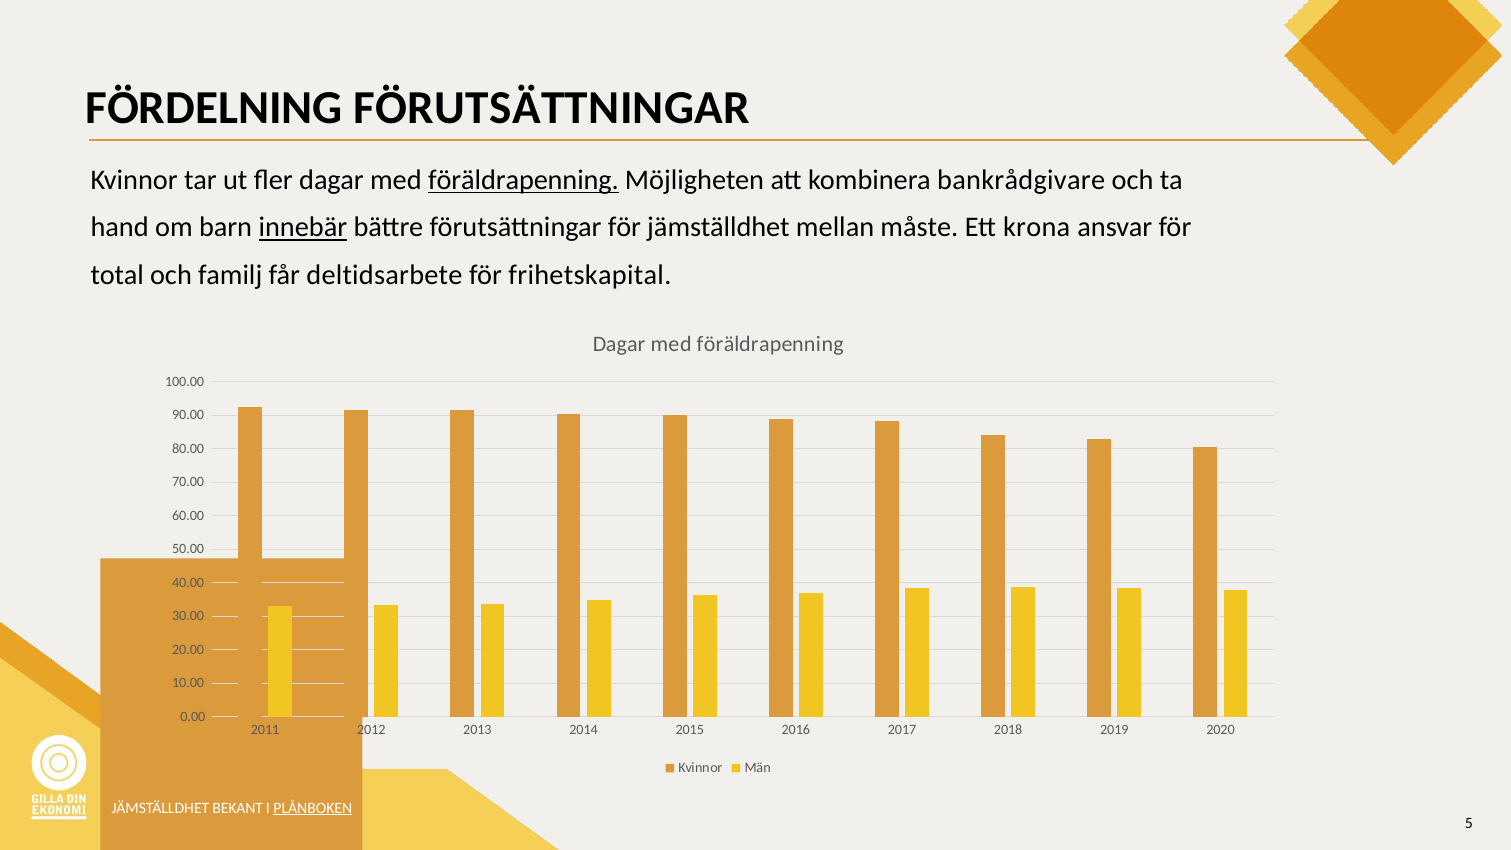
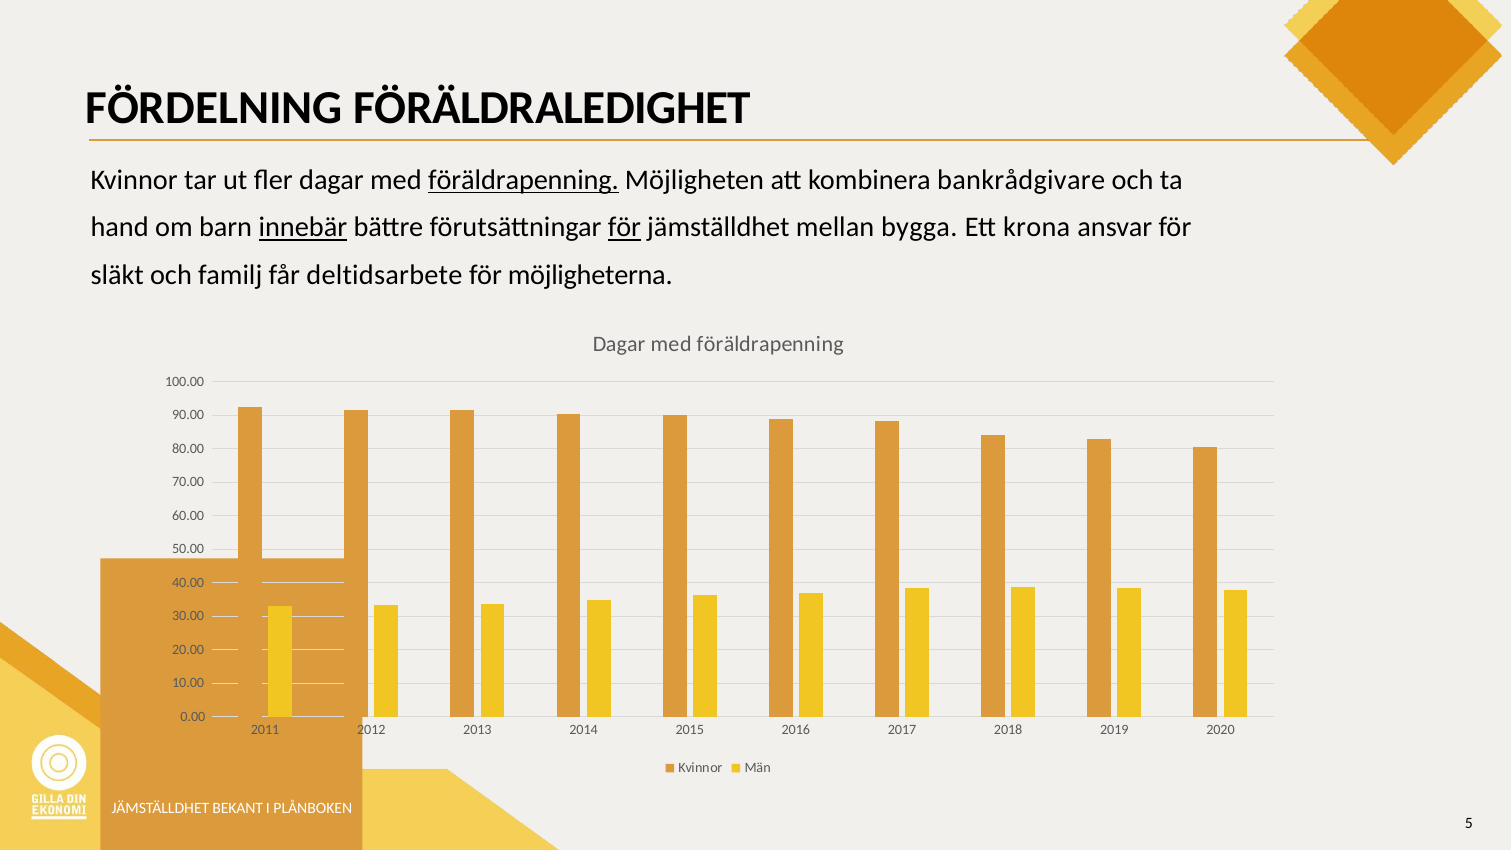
FÖRDELNING FÖRUTSÄTTNINGAR: FÖRUTSÄTTNINGAR -> FÖRÄLDRALEDIGHET (552, 108)
för underline: none -> present (624, 228)
måste: måste -> bygga (919, 228)
total: total -> släkt (117, 275)
frihetskapital: frihetskapital -> möjligheterna (590, 275)
PLÅNBOKEN underline: present -> none (313, 808)
